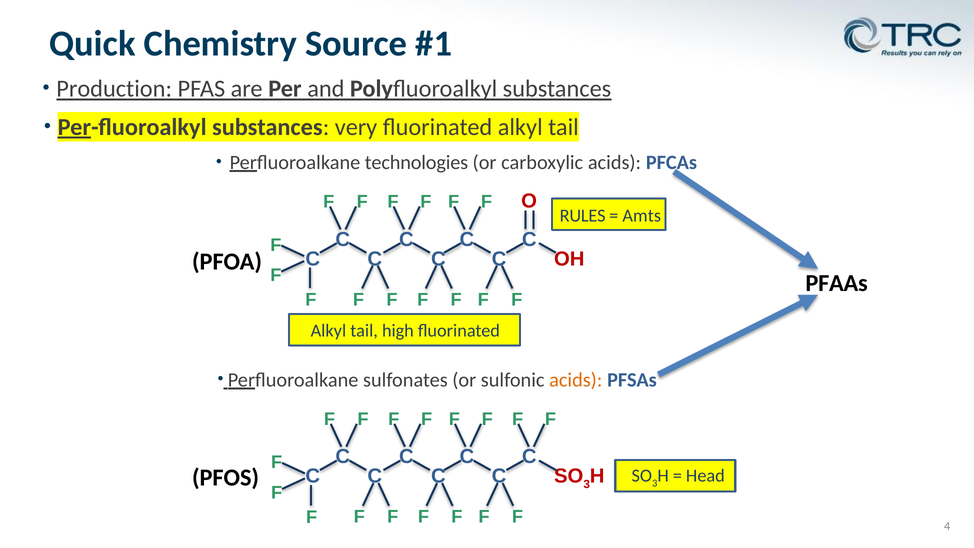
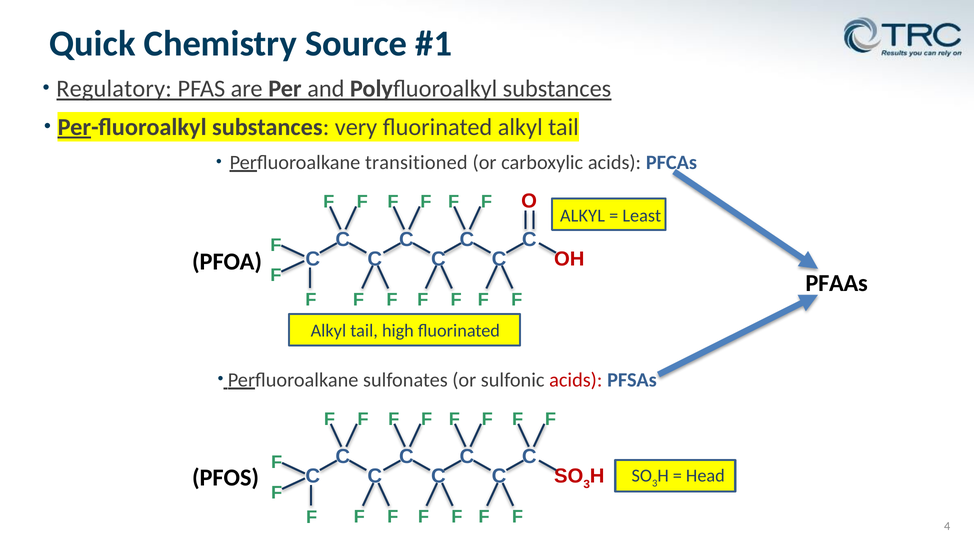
Production: Production -> Regulatory (114, 89)
technologies: technologies -> transitioned (416, 162)
RULES: RULES -> ALKYL (582, 216)
Amts: Amts -> Least (642, 216)
acids colour: orange -> red (576, 380)
